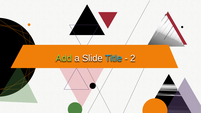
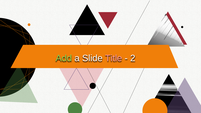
Title colour: light blue -> pink (114, 58)
